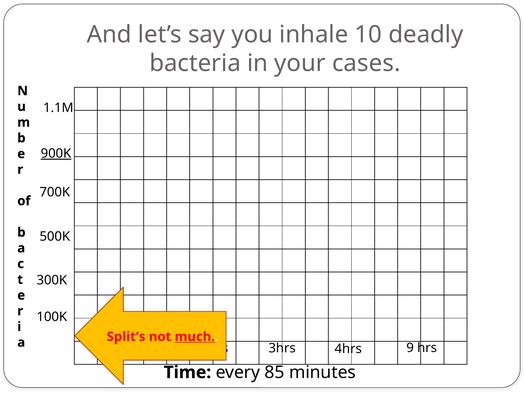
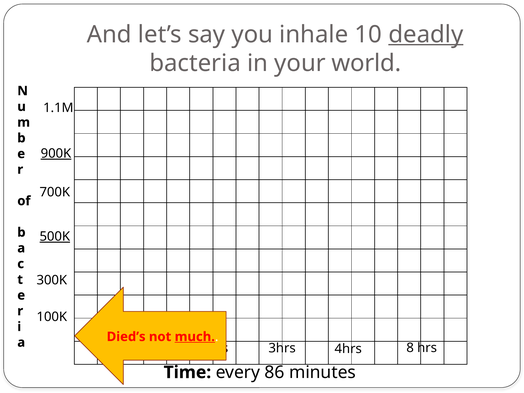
deadly underline: none -> present (426, 34)
cases: cases -> world (366, 63)
500K underline: none -> present (55, 237)
Split’s: Split’s -> Died’s (126, 337)
9: 9 -> 8 (410, 348)
85: 85 -> 86 (275, 372)
